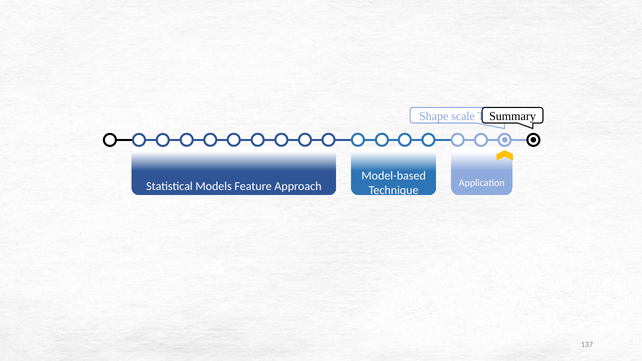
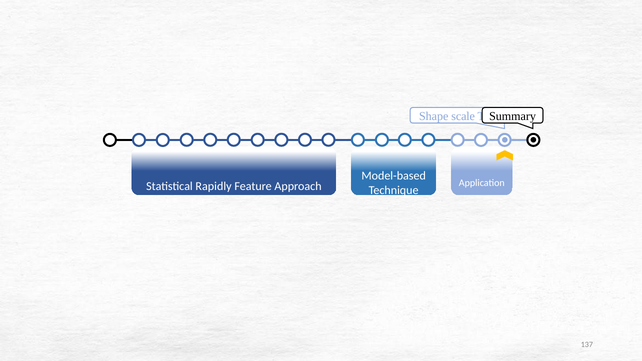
Models: Models -> Rapidly (214, 186)
